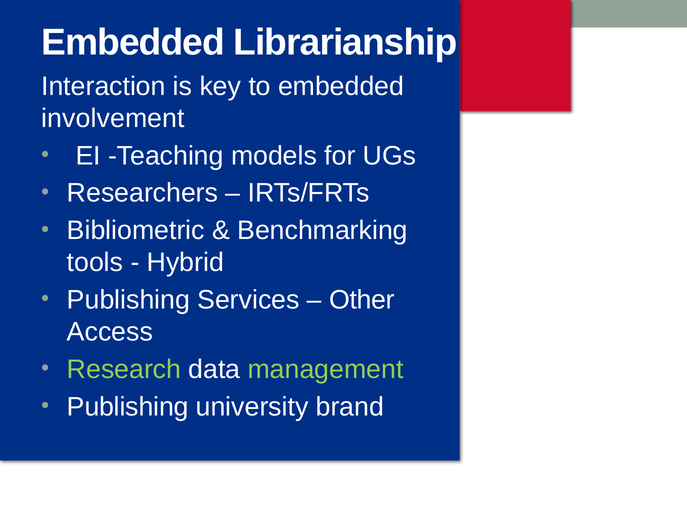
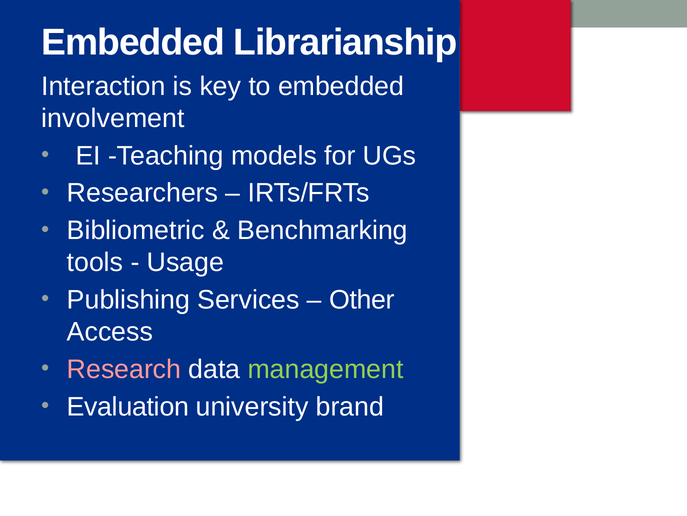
Hybrid: Hybrid -> Usage (185, 262)
Research colour: light green -> pink (124, 369)
Publishing: Publishing -> Evaluation (128, 406)
